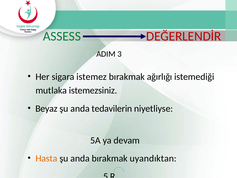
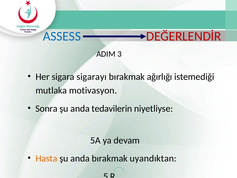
ASSESS colour: green -> blue (62, 36)
istemez: istemez -> sigarayı (92, 77)
istemezsiniz: istemezsiniz -> motivasyon (93, 90)
Beyaz: Beyaz -> Sonra (46, 108)
